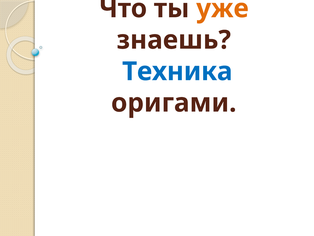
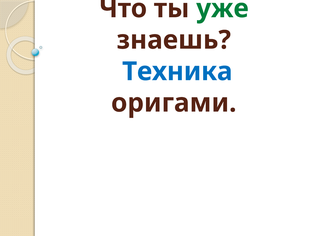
уже colour: orange -> green (222, 9)
